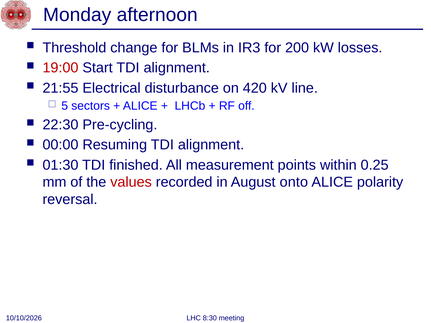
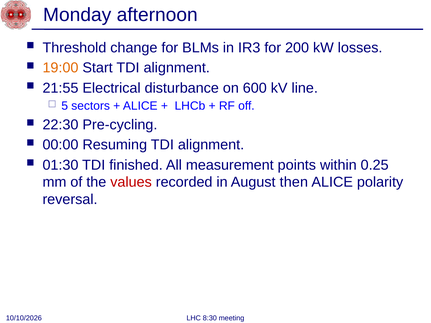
19:00 colour: red -> orange (60, 68)
420: 420 -> 600 (255, 88)
onto: onto -> then (294, 182)
